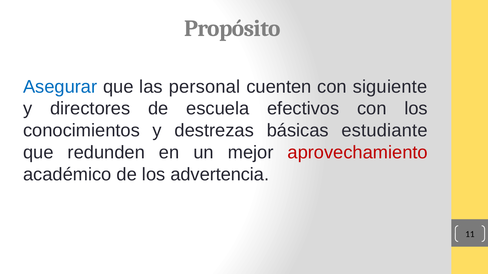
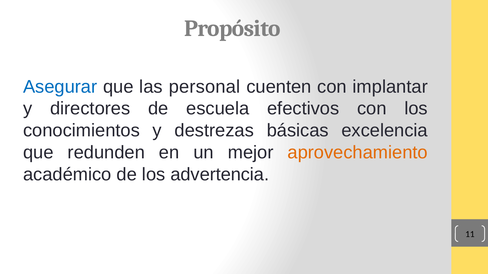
siguiente: siguiente -> implantar (390, 87)
estudiante: estudiante -> excelencia (385, 131)
aprovechamiento colour: red -> orange (358, 153)
